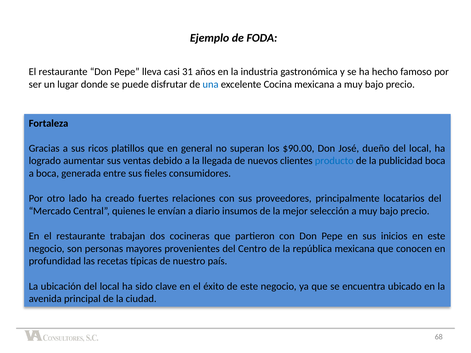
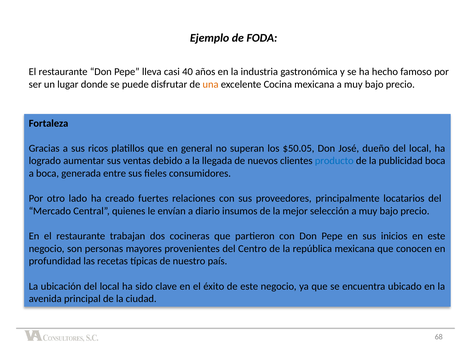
31: 31 -> 40 (188, 72)
una colour: blue -> orange (211, 84)
$90.00: $90.00 -> $50.05 (299, 148)
